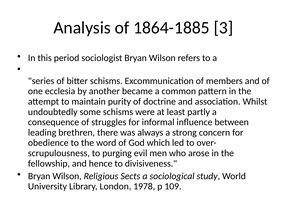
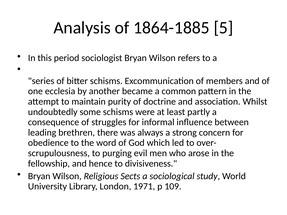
3: 3 -> 5 (223, 28)
1978: 1978 -> 1971 (144, 187)
